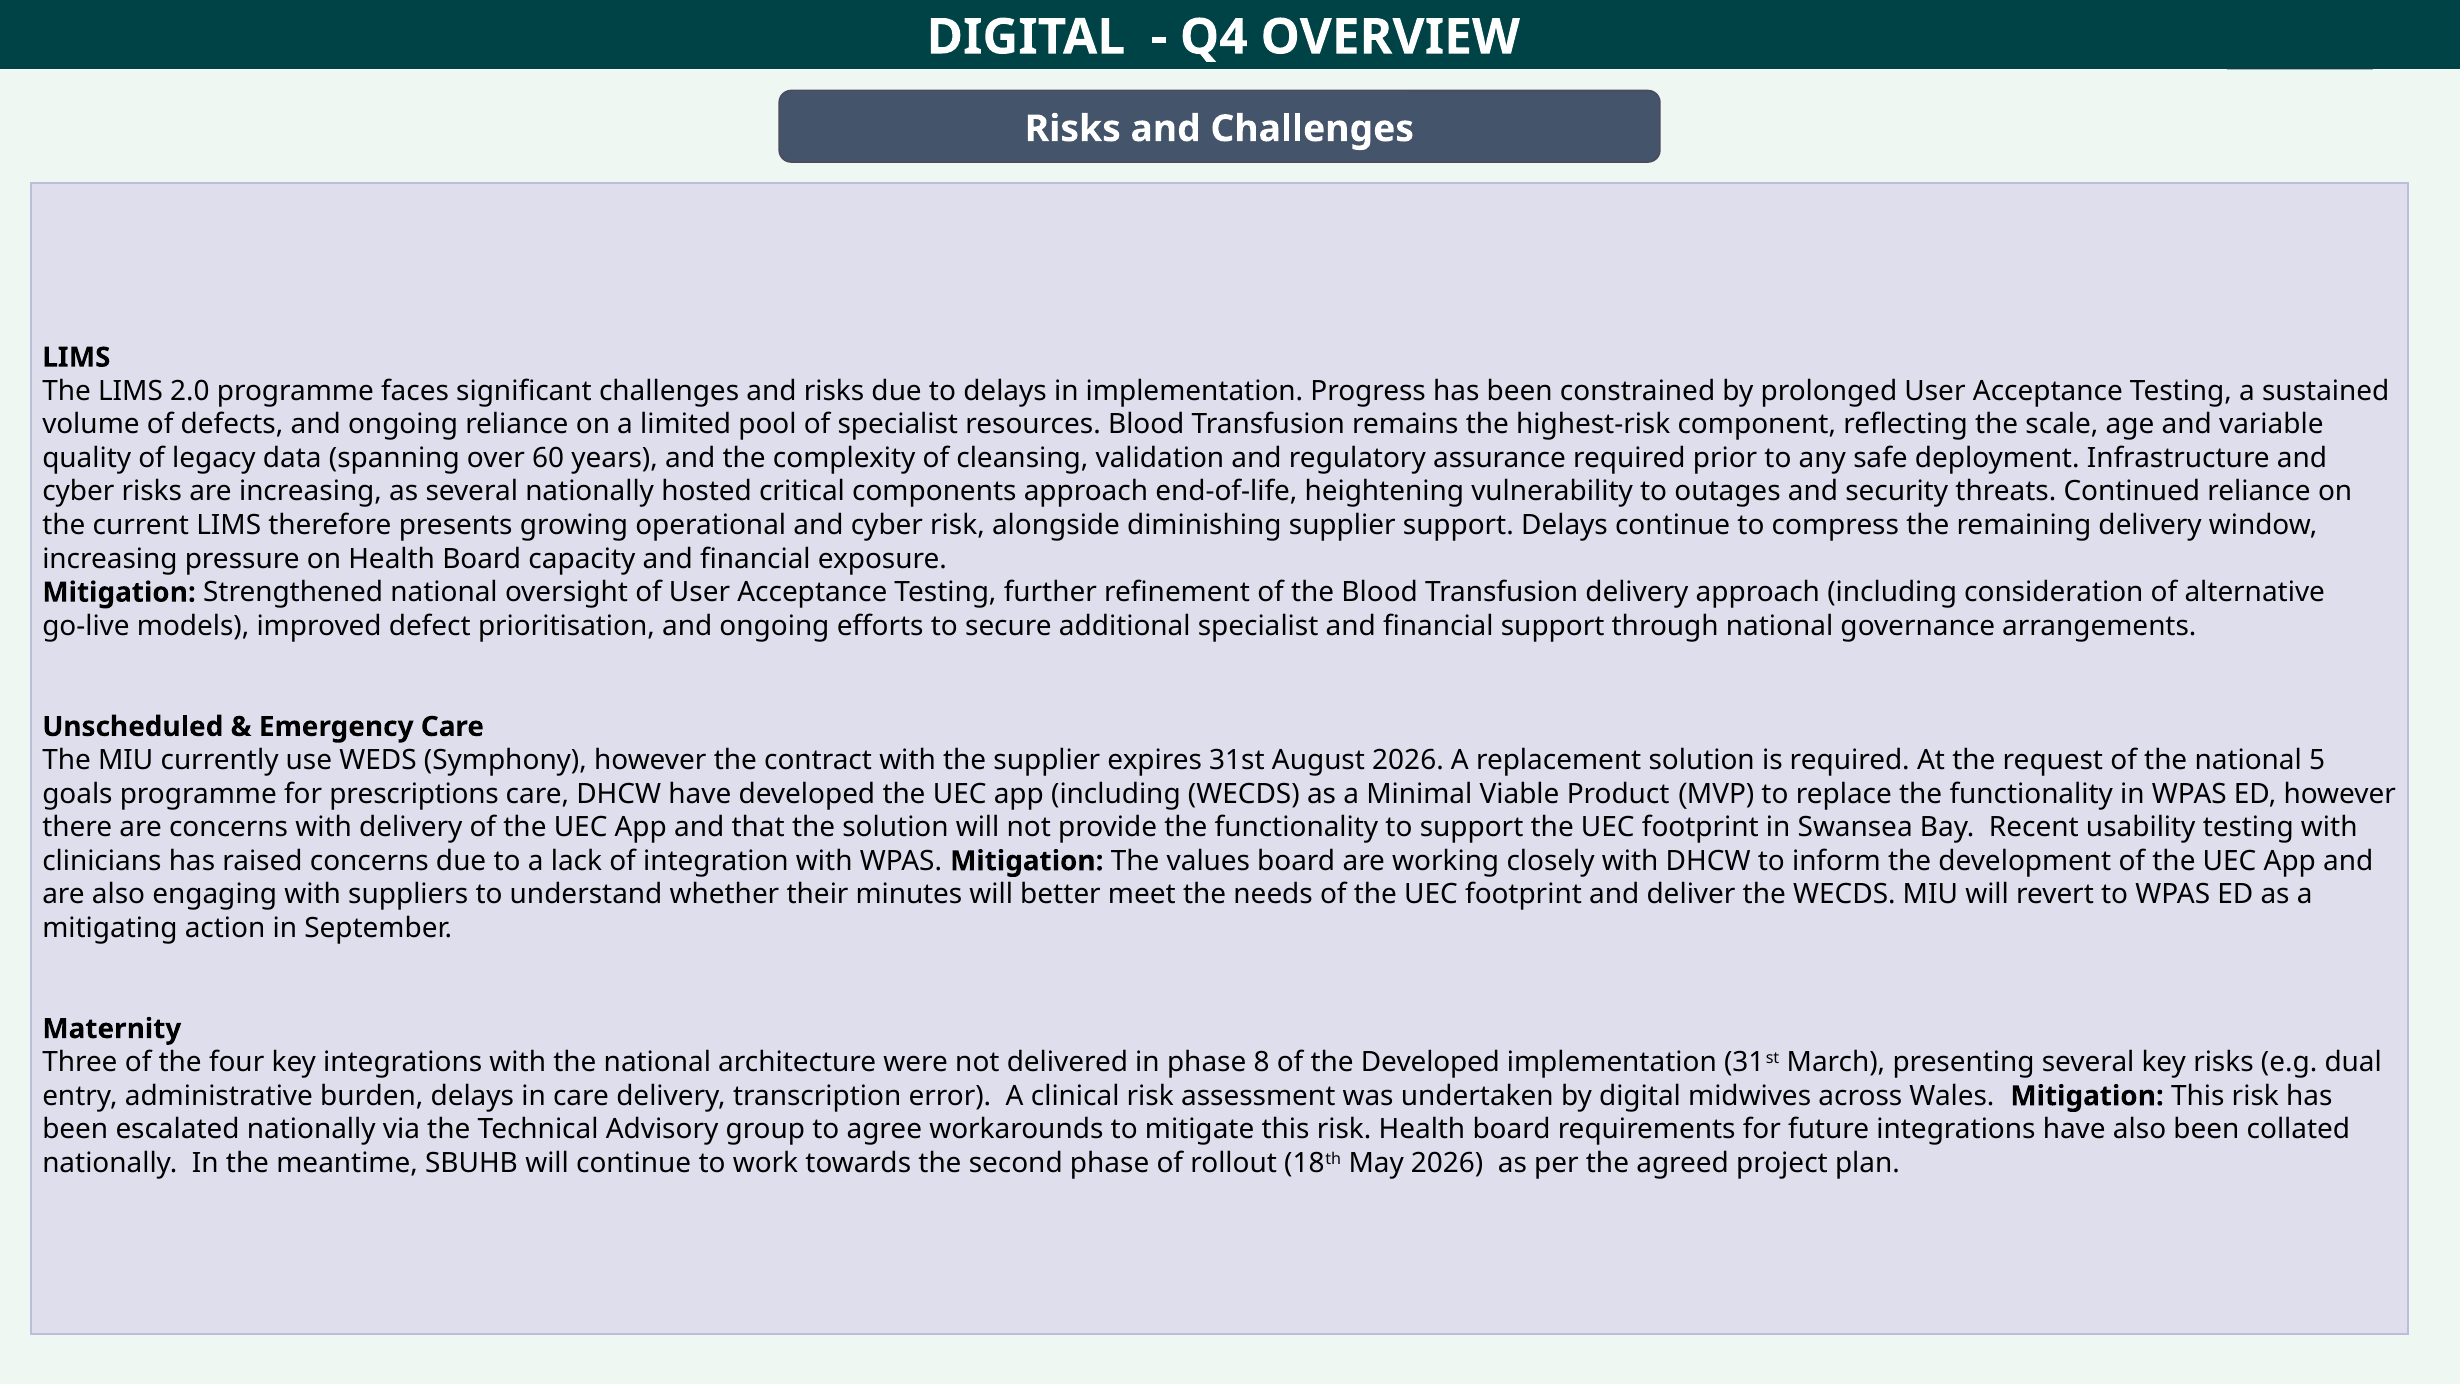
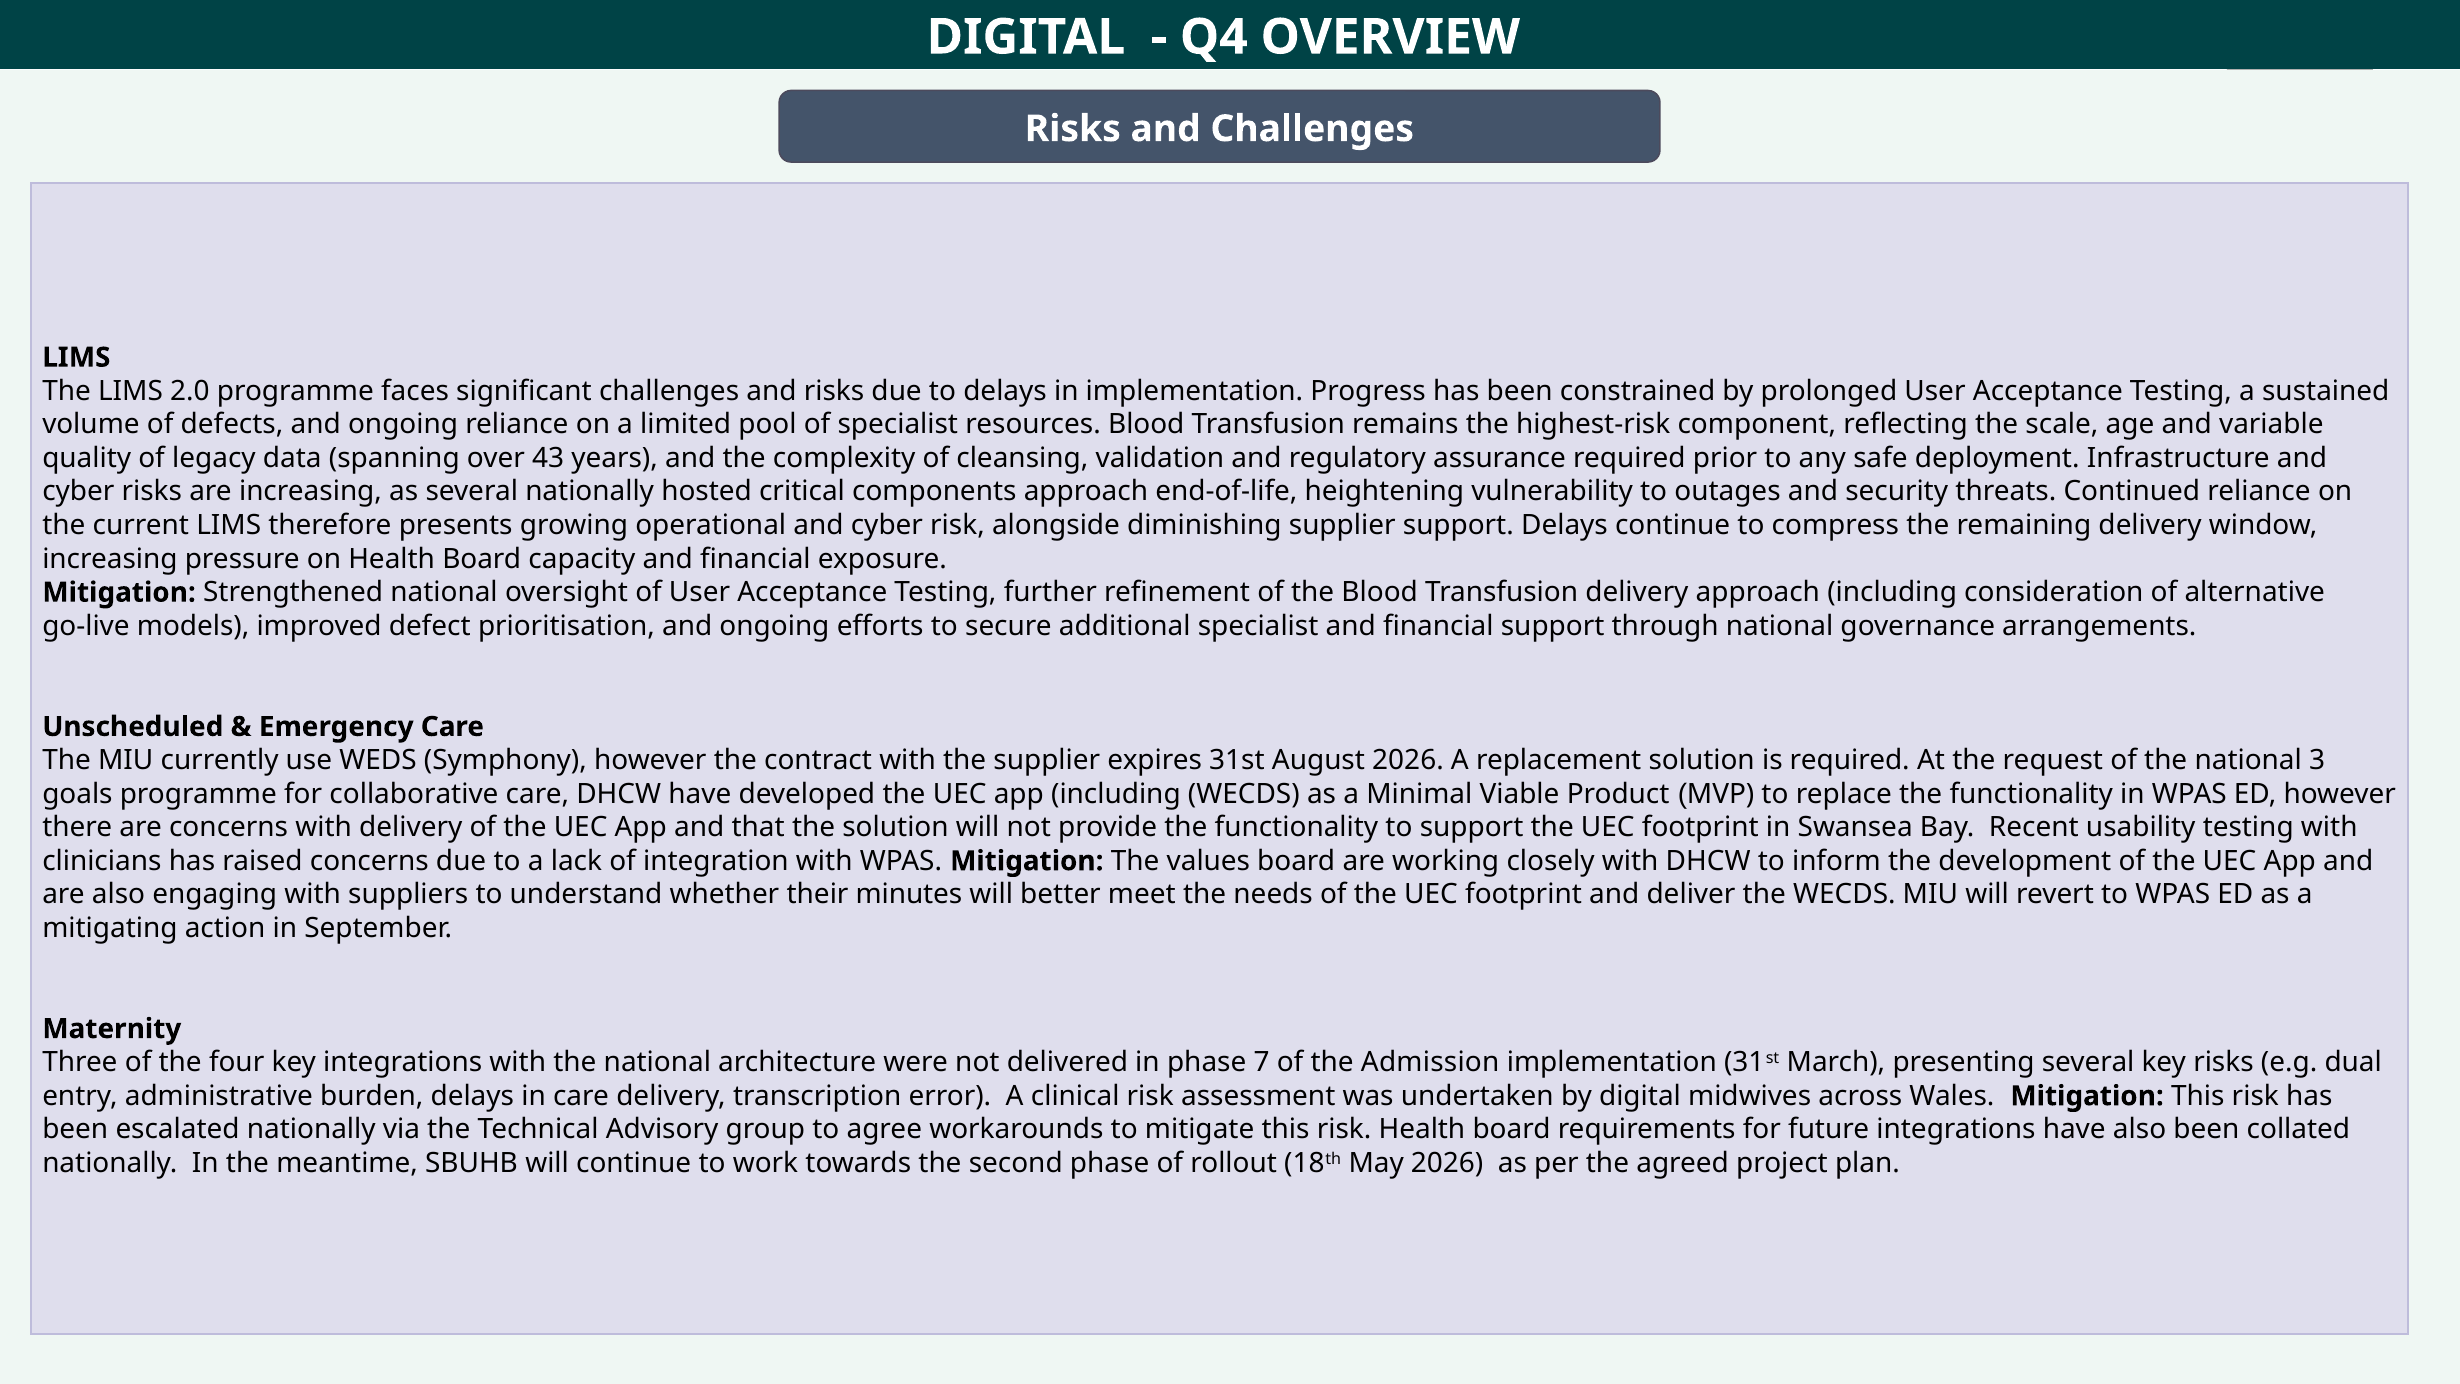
60: 60 -> 43 (548, 458)
5: 5 -> 3 (2317, 760)
prescriptions: prescriptions -> collaborative (414, 794)
8: 8 -> 7 (1262, 1062)
the Developed: Developed -> Admission (1430, 1062)
